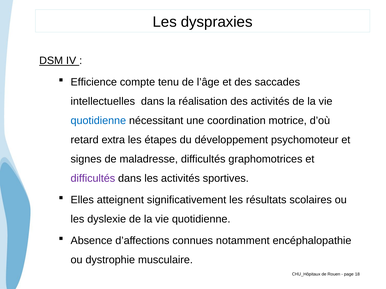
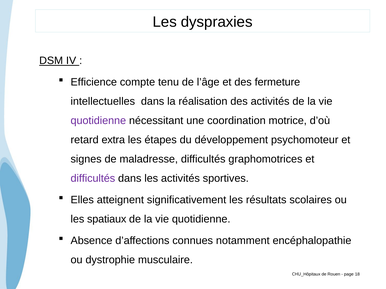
saccades: saccades -> fermeture (277, 82)
quotidienne colour: blue -> purple (98, 121)
dyslexie: dyslexie -> spatiaux (107, 219)
